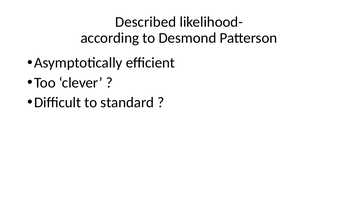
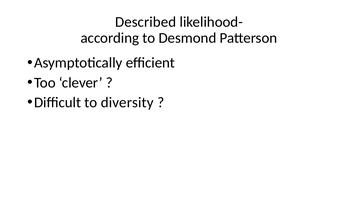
standard: standard -> diversity (127, 103)
